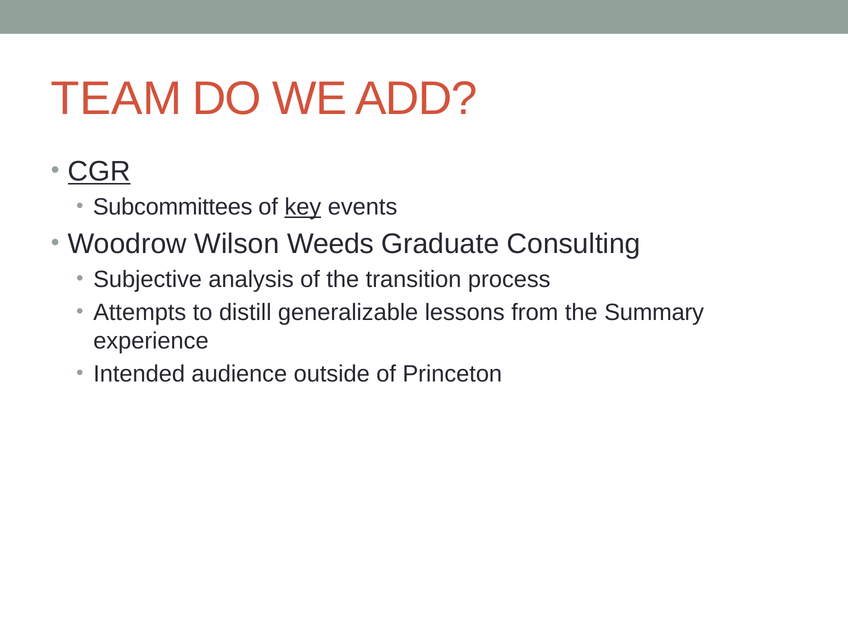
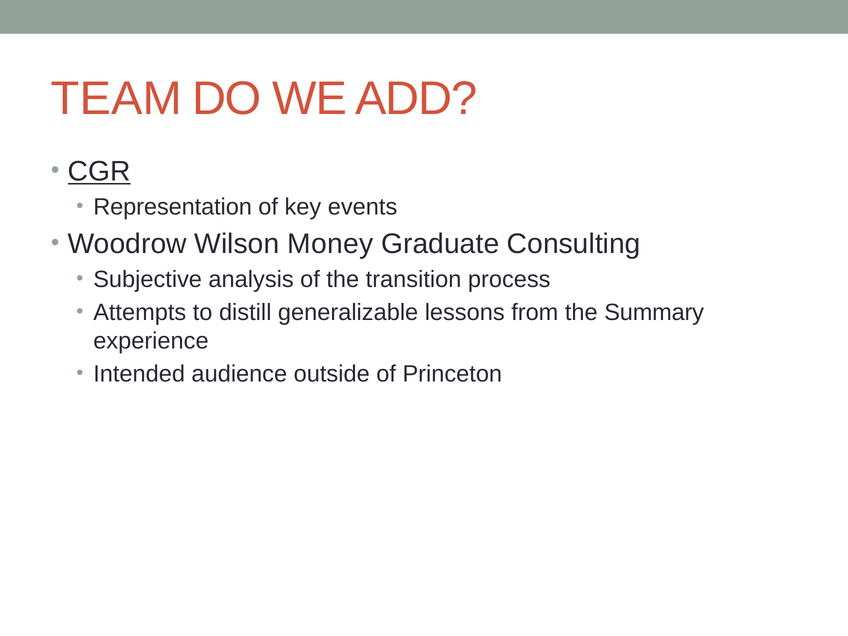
Subcommittees: Subcommittees -> Representation (173, 207)
key underline: present -> none (303, 207)
Weeds: Weeds -> Money (330, 244)
